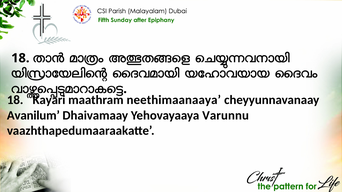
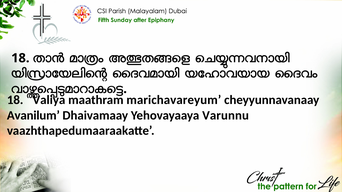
Kayari: Kayari -> Valiya (49, 100)
neethimaanaaya: neethimaanaaya -> marichavareyum (174, 100)
